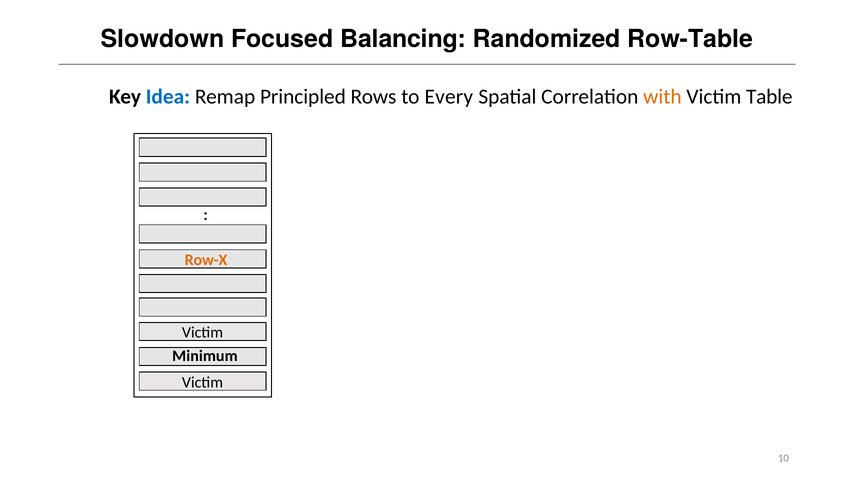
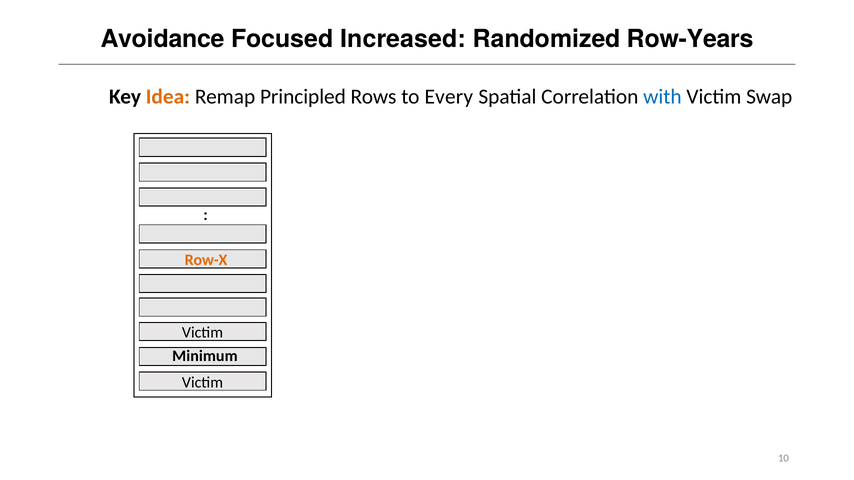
Slowdown: Slowdown -> Avoidance (163, 39)
Balancing: Balancing -> Increased (403, 39)
Row-Table: Row-Table -> Row-Years (690, 39)
Idea colour: blue -> orange (168, 97)
with colour: orange -> blue (662, 97)
Table: Table -> Swap (769, 97)
